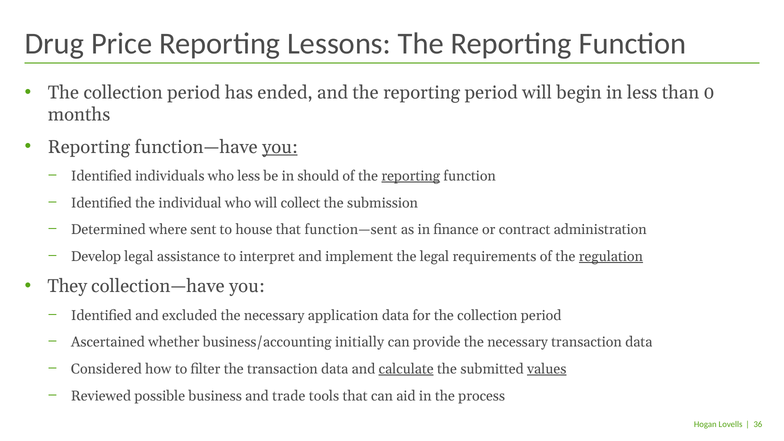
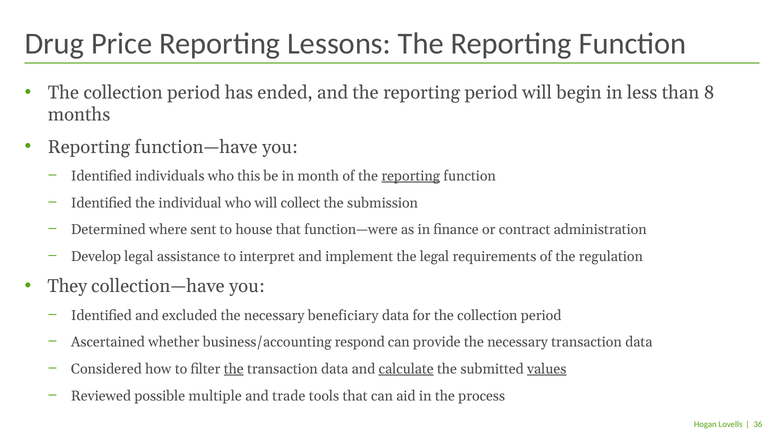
0: 0 -> 8 (709, 93)
you underline: present -> none (280, 147)
who less: less -> this (249, 176)
should: should -> month (318, 176)
function—sent: function—sent -> function—were (351, 230)
regulation underline: present -> none (611, 257)
application: application -> beneficiary (343, 315)
initially: initially -> respond (360, 342)
the underline: none -> present (234, 369)
business: business -> multiple (215, 396)
